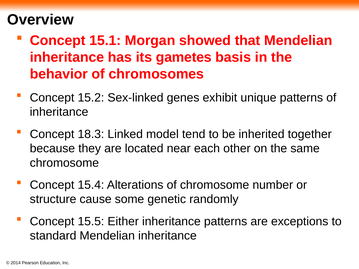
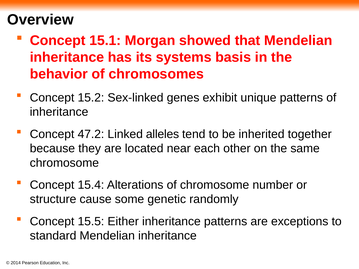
gametes: gametes -> systems (184, 57)
18.3: 18.3 -> 47.2 (91, 134)
model: model -> alleles (162, 134)
